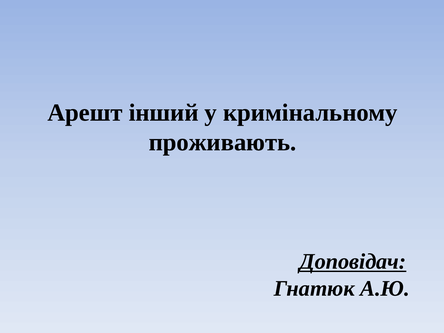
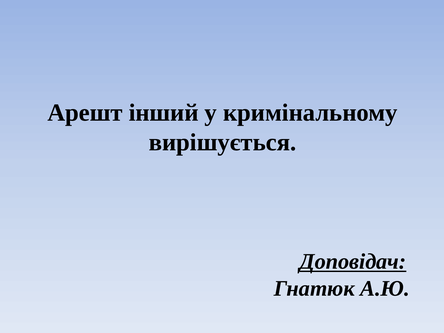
проживають: проживають -> вирішується (222, 142)
